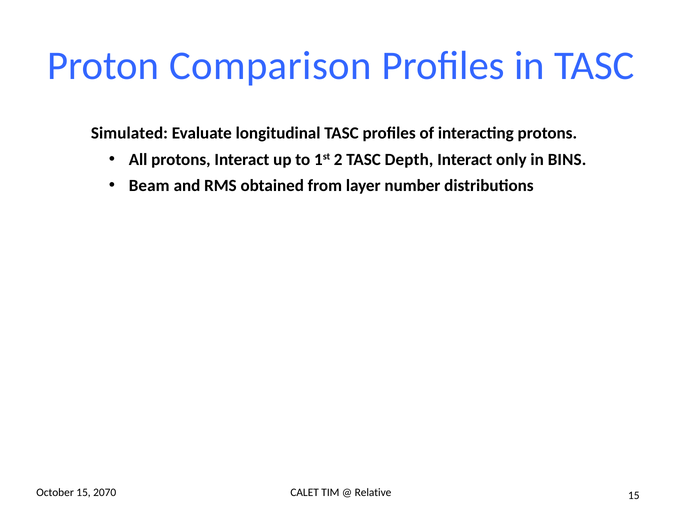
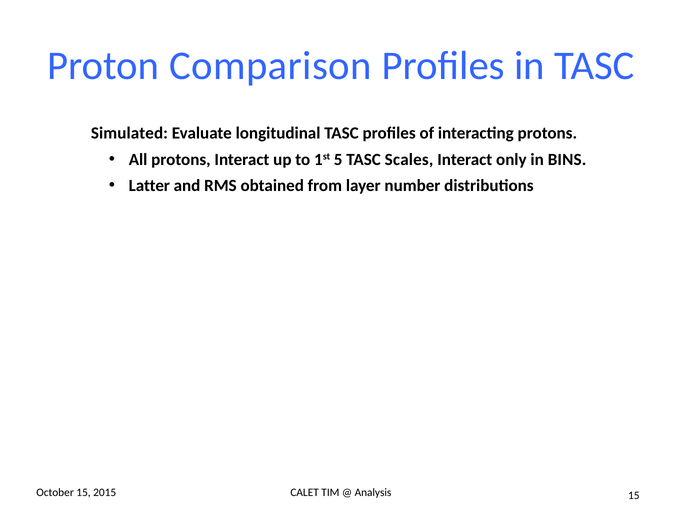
2: 2 -> 5 (338, 160)
Depth: Depth -> Scales (409, 160)
Beam: Beam -> Latter (149, 186)
2070: 2070 -> 2015 (105, 493)
Relative: Relative -> Analysis (373, 493)
